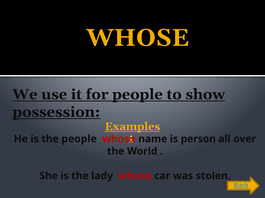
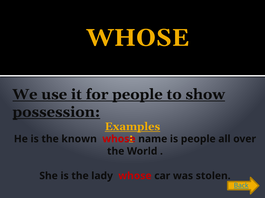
the people: people -> known (79, 139)
is person: person -> people (198, 139)
